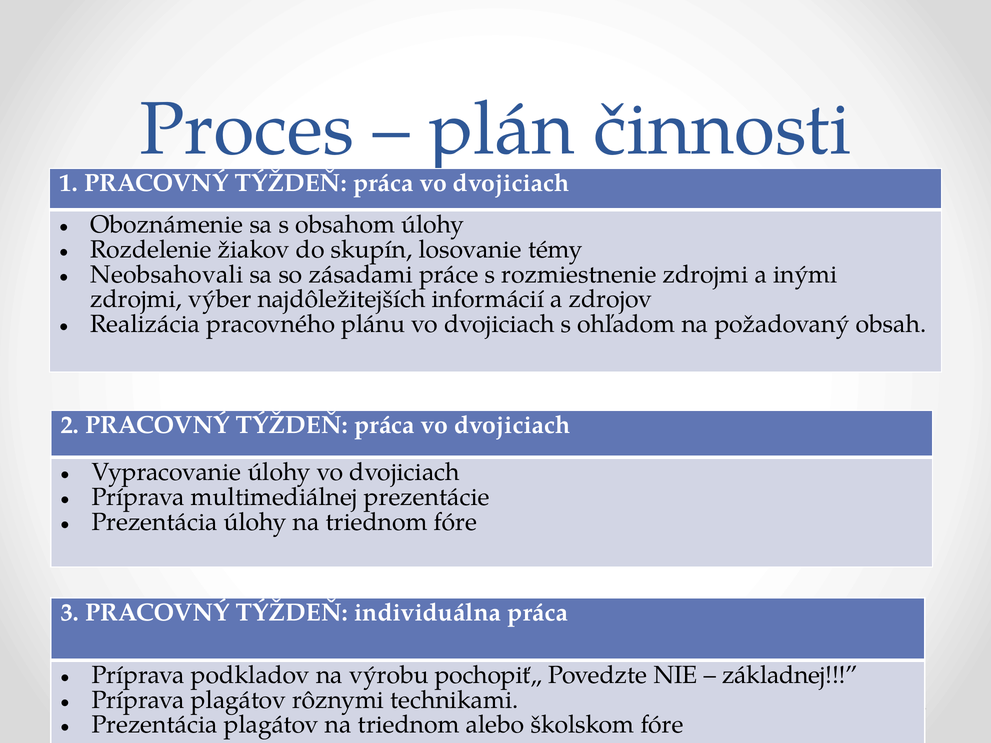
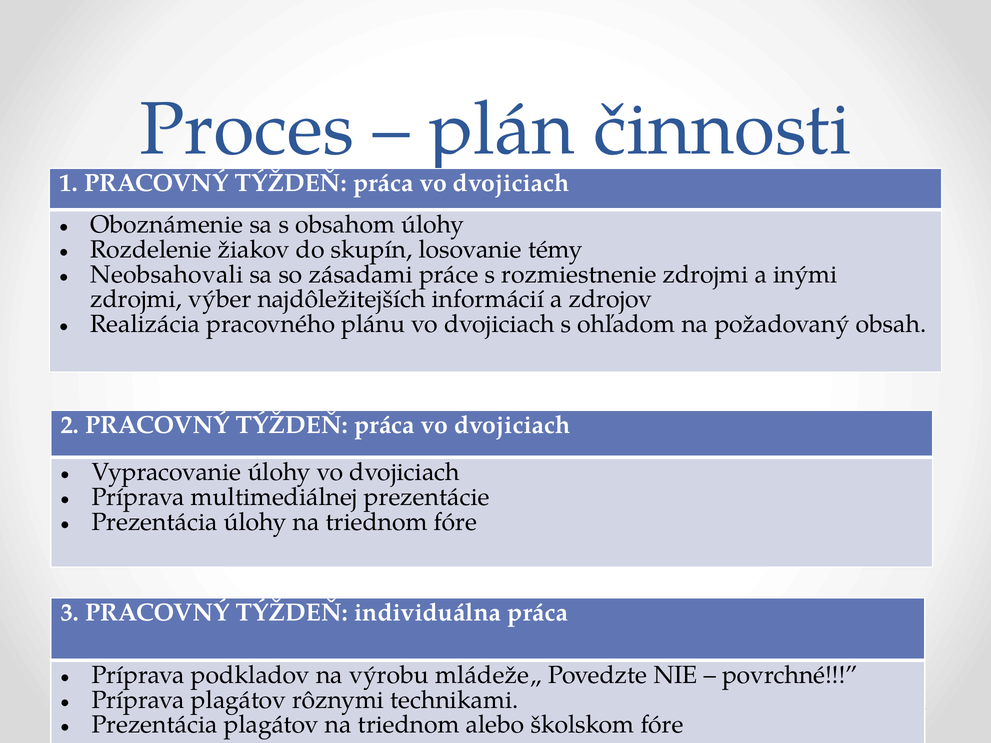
pochopiť„: pochopiť„ -> mládeže„ (488, 675)
základnej: základnej -> povrchné (790, 675)
